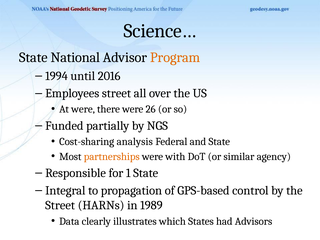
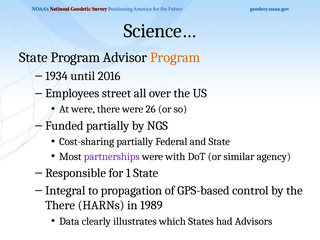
State National: National -> Program (75, 58)
1994: 1994 -> 1934 (56, 76)
Cost-sharing analysis: analysis -> partially (135, 142)
partnerships colour: orange -> purple (112, 157)
Street: Street -> There (60, 205)
